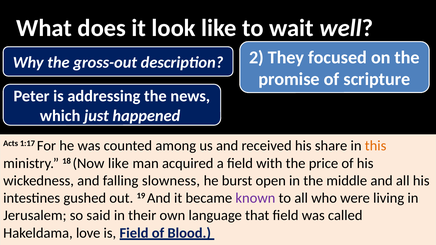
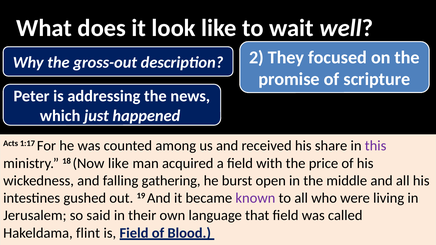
this colour: orange -> purple (376, 146)
slowness: slowness -> gathering (171, 181)
love: love -> flint (88, 233)
